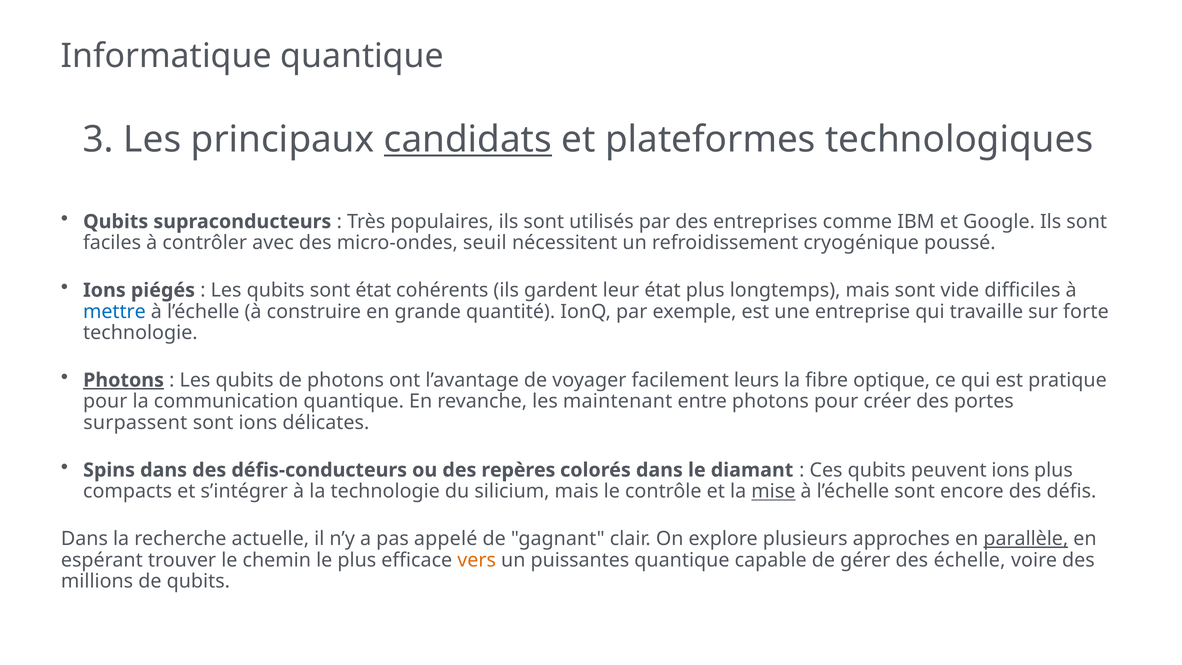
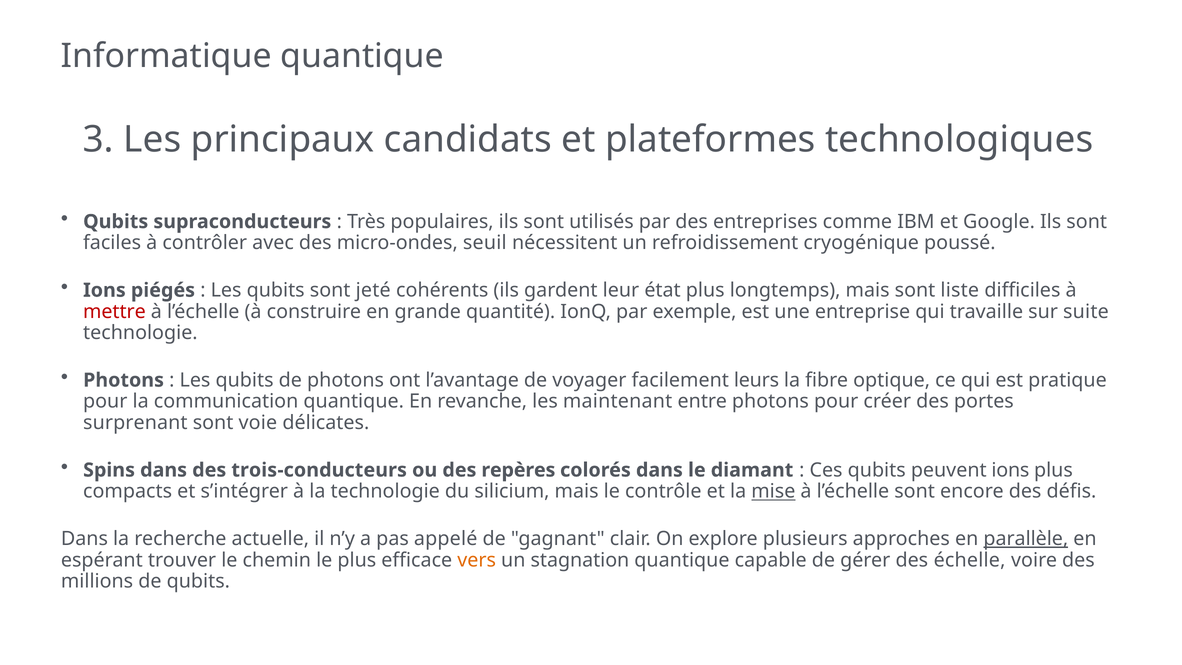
candidats underline: present -> none (468, 140)
sont état: état -> jeté (373, 290)
vide: vide -> liste (960, 290)
mettre colour: blue -> red (114, 312)
forte: forte -> suite (1086, 312)
Photons underline: present -> none (124, 380)
surpassent: surpassent -> surprenant (135, 423)
sont ions: ions -> voie (258, 423)
défis-conducteurs: défis-conducteurs -> trois-conducteurs (319, 470)
puissantes: puissantes -> stagnation (580, 560)
